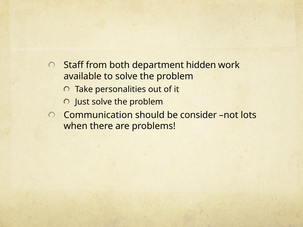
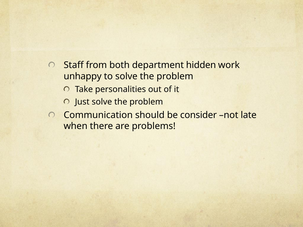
available: available -> unhappy (83, 76)
lots: lots -> late (249, 115)
